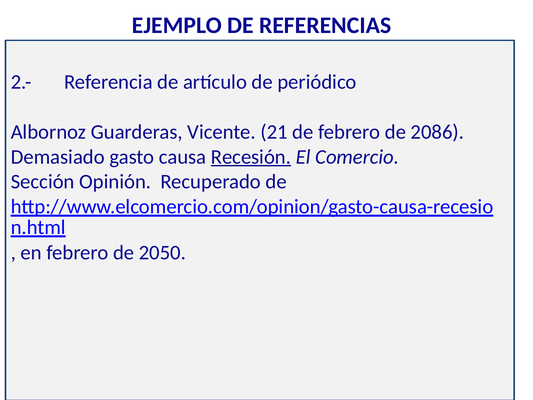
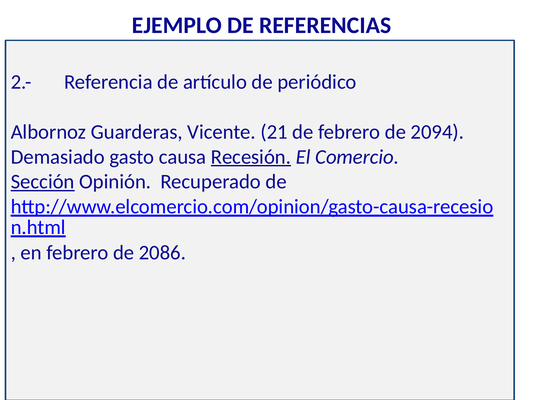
2086: 2086 -> 2094 (437, 132)
Sección underline: none -> present (43, 182)
2050: 2050 -> 2086 (162, 253)
